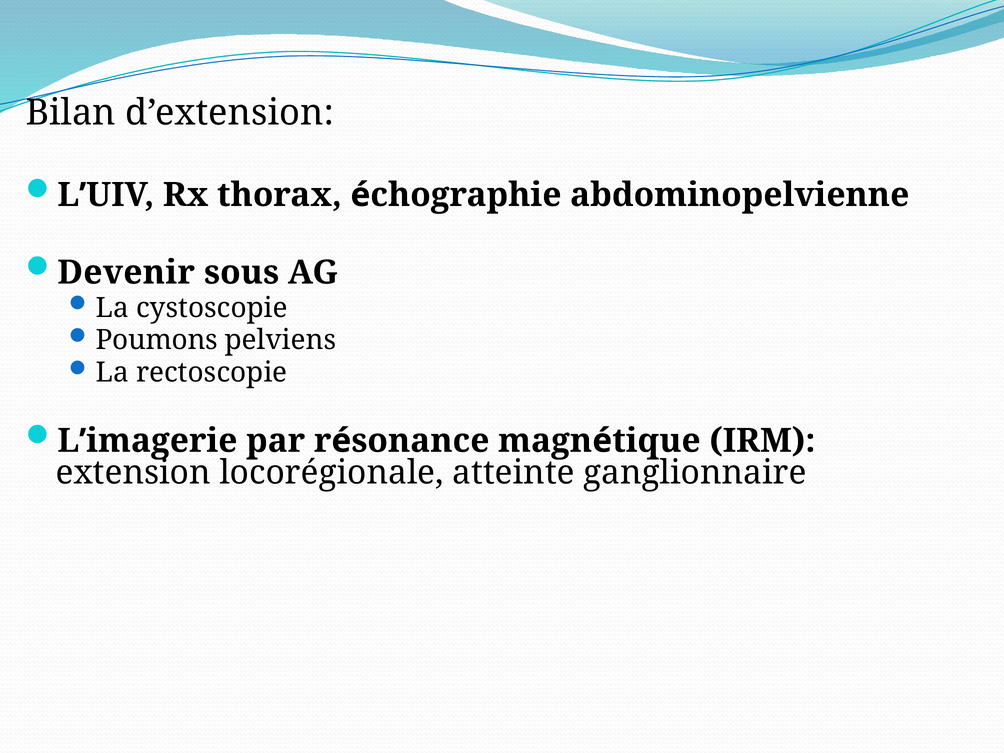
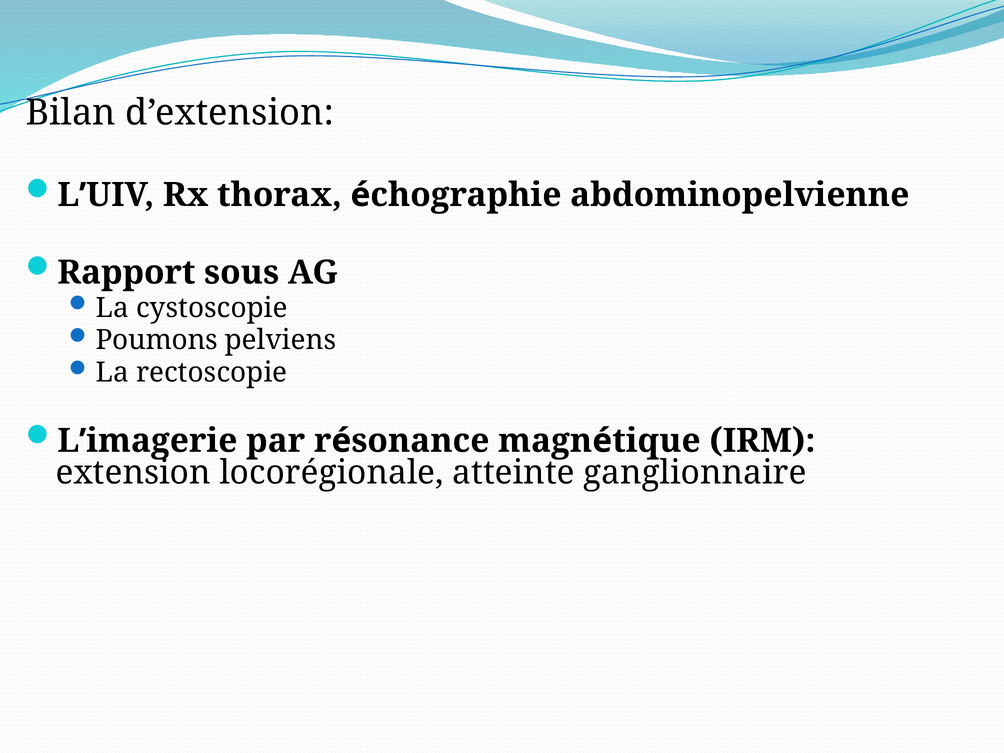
Devenir: Devenir -> Rapport (126, 273)
